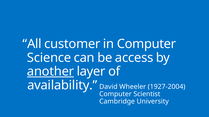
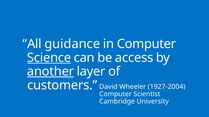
customer: customer -> guidance (72, 44)
Science underline: none -> present (49, 58)
availability: availability -> customers (62, 86)
